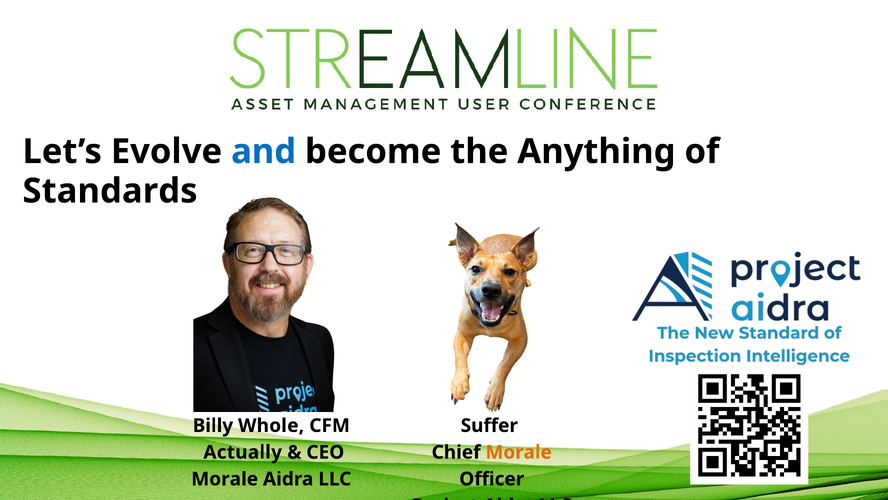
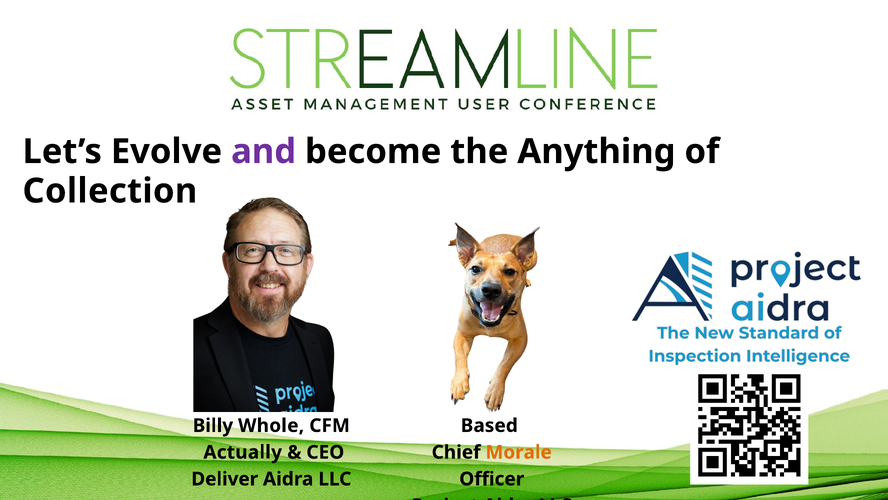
and colour: blue -> purple (264, 151)
Standards: Standards -> Collection (110, 191)
Suffer: Suffer -> Based (489, 425)
Morale: Morale -> Deliver (225, 479)
